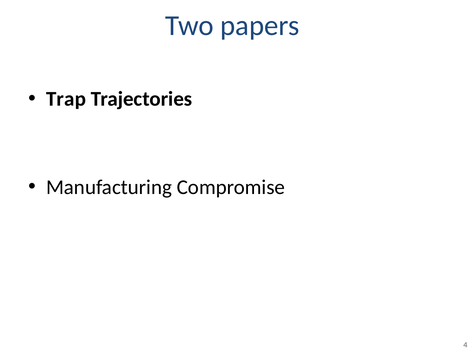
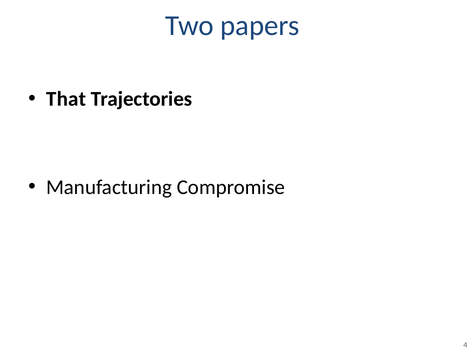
Trap: Trap -> That (66, 99)
